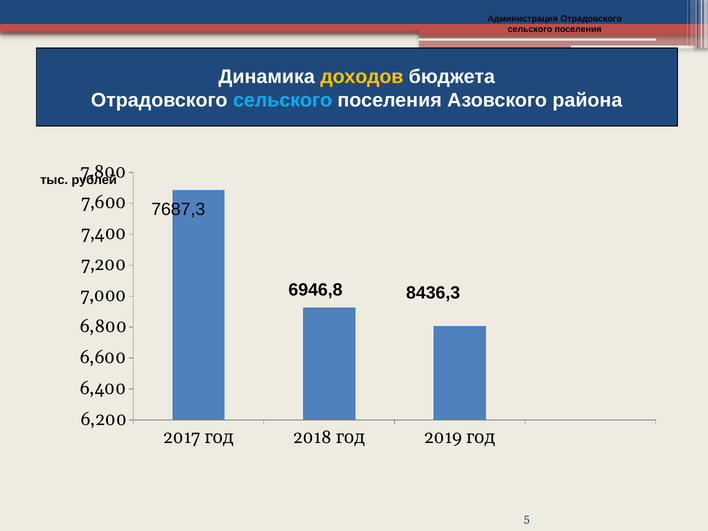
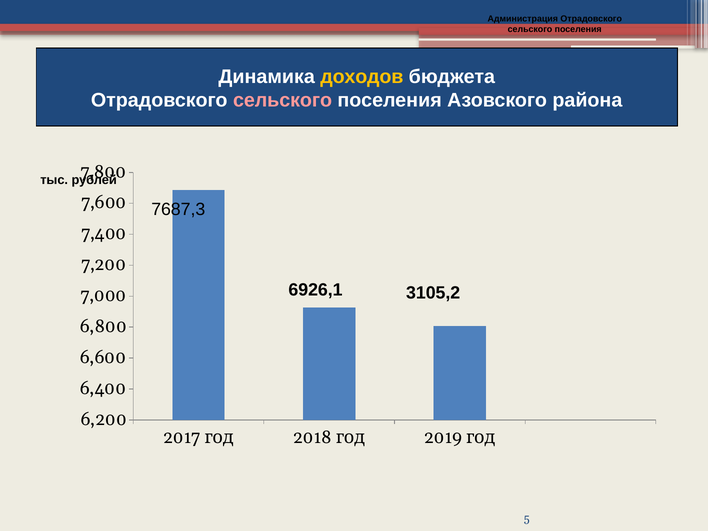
сельского colour: light blue -> pink (283, 100)
6946,8: 6946,8 -> 6926,1 (316, 290)
8436,3: 8436,3 -> 3105,2 (433, 293)
